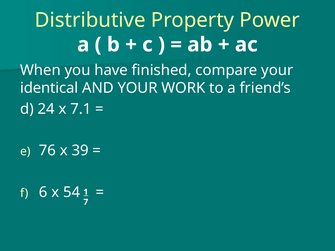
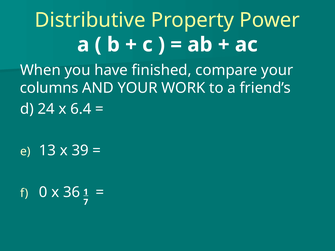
identical: identical -> columns (49, 88)
7.1: 7.1 -> 6.4 (81, 109)
76: 76 -> 13 (47, 151)
6: 6 -> 0 (43, 192)
54: 54 -> 36 (72, 192)
